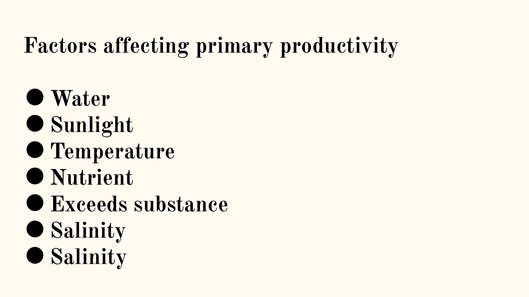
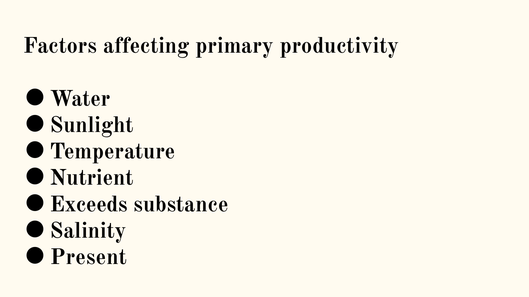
Salinity: Salinity -> Present (89, 257)
